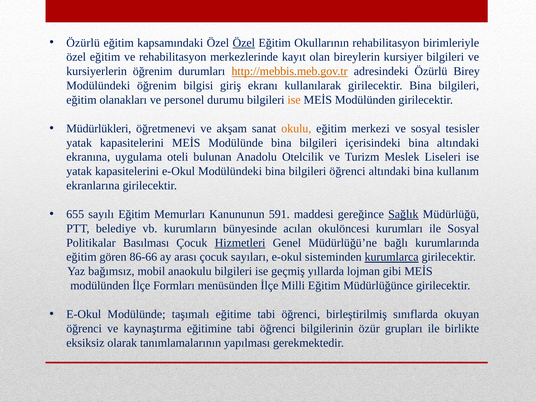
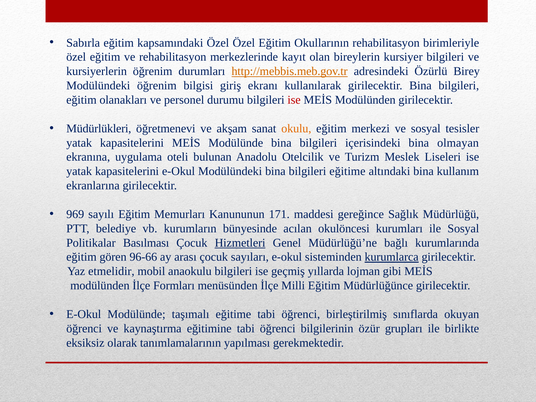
Özürlü: Özürlü -> Sabırla (83, 43)
Özel underline: present -> none (244, 43)
ise colour: orange -> red (294, 100)
bina altındaki: altındaki -> olmayan (458, 143)
bilgileri öğrenci: öğrenci -> eğitime (347, 171)
655: 655 -> 969 (75, 214)
591: 591 -> 171 (279, 214)
Sağlık underline: present -> none (403, 214)
86-66: 86-66 -> 96-66 (143, 257)
bağımsız: bağımsız -> etmelidir (111, 271)
